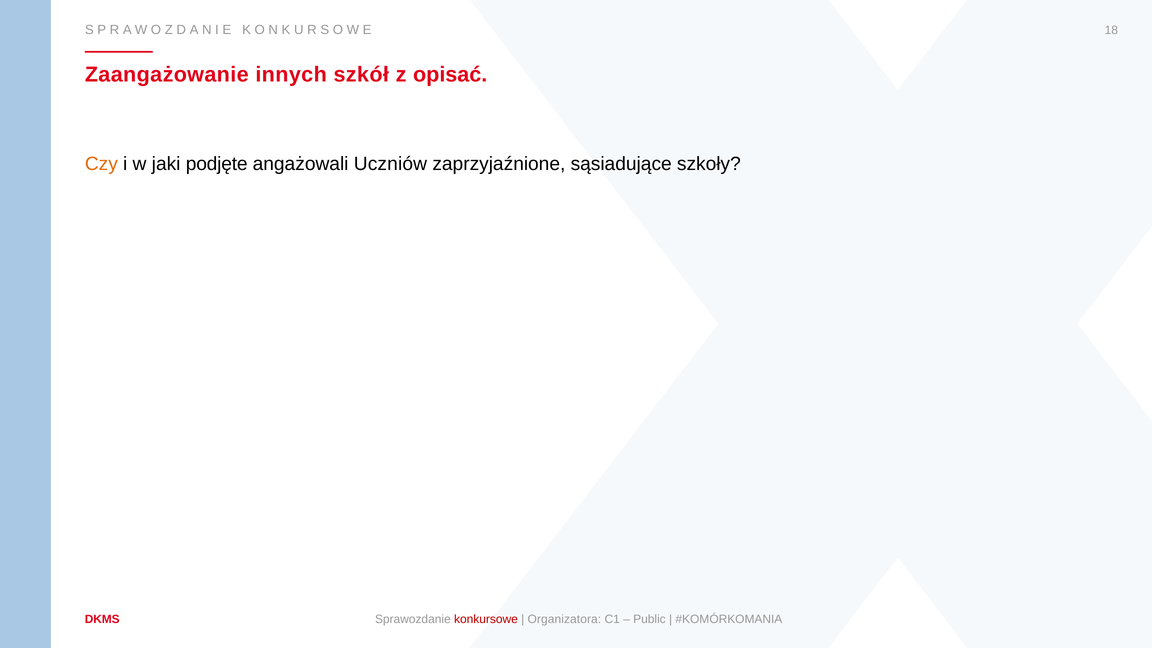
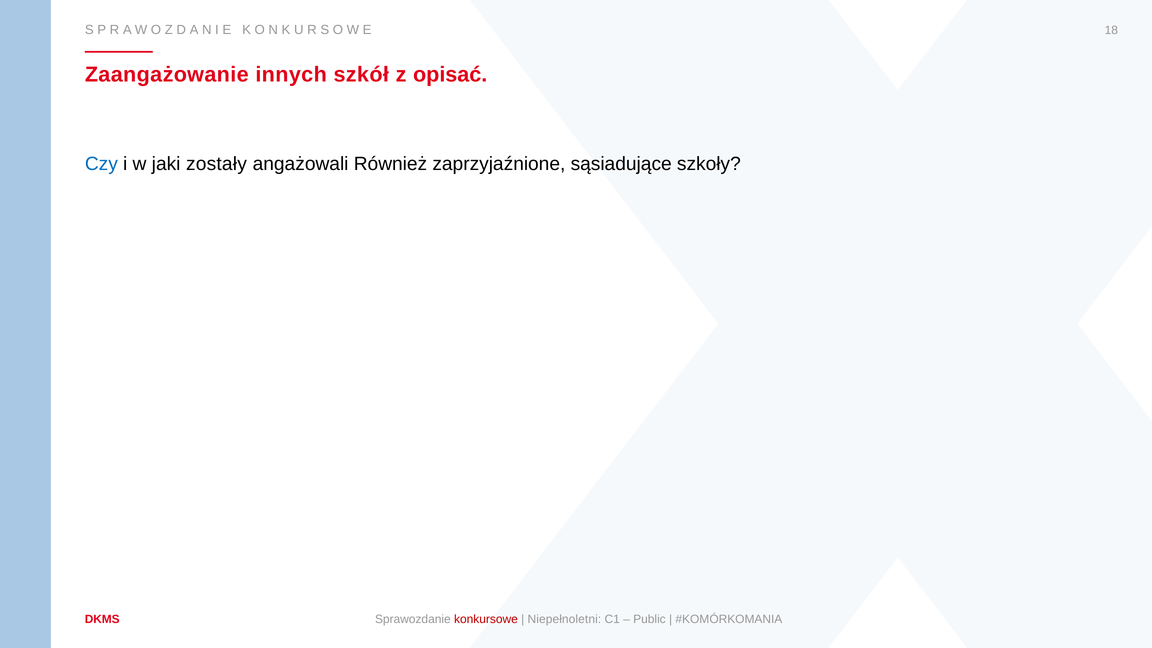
Czy colour: orange -> blue (101, 164)
podjęte: podjęte -> zostały (216, 164)
Uczniów: Uczniów -> Również (390, 164)
Organizatora: Organizatora -> Niepełnoletni (564, 619)
